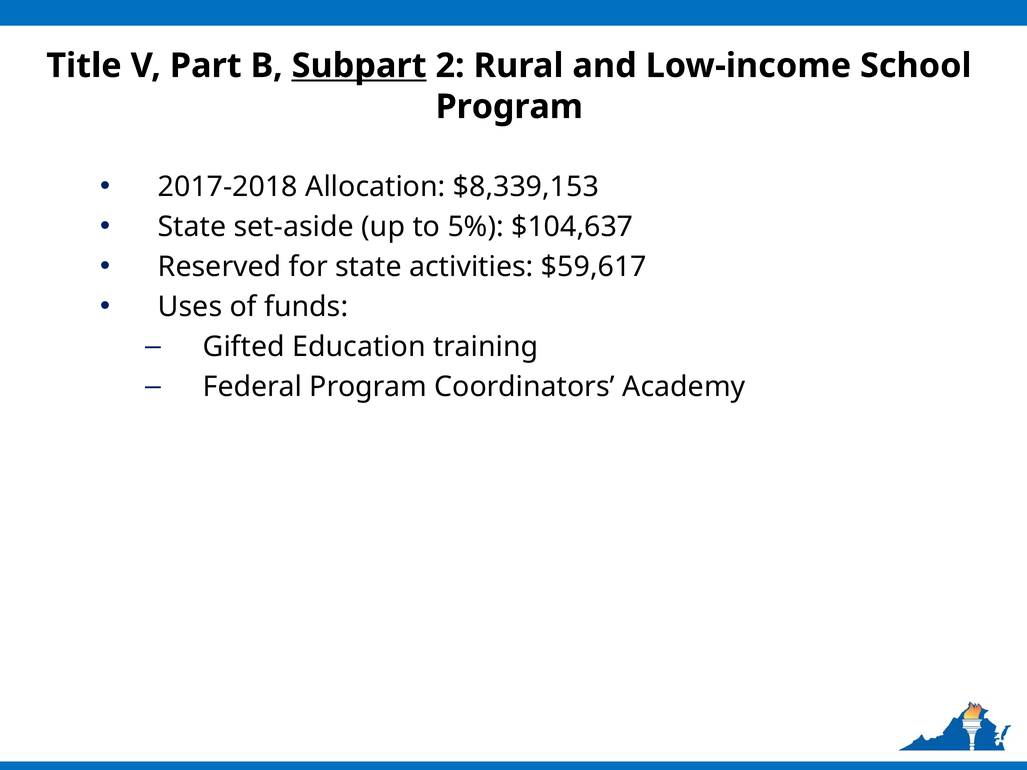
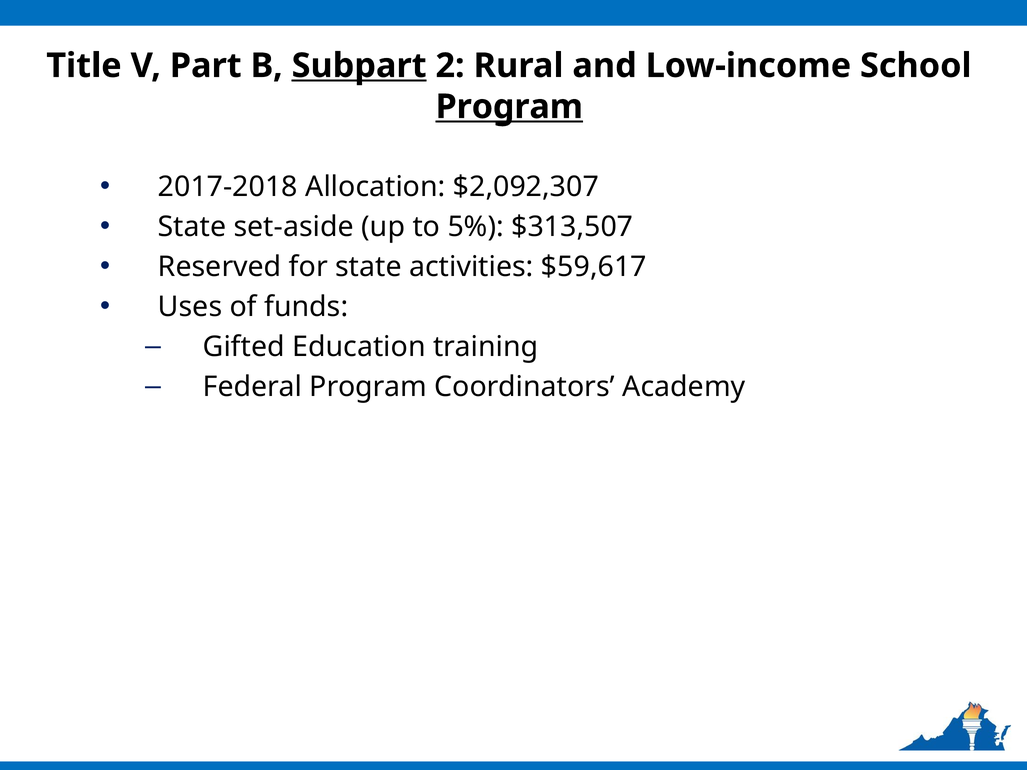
Program underline: none -> present (509, 107)
$8,339,153: $8,339,153 -> $2,092,307 (526, 187)
$104,637: $104,637 -> $313,507 (572, 227)
